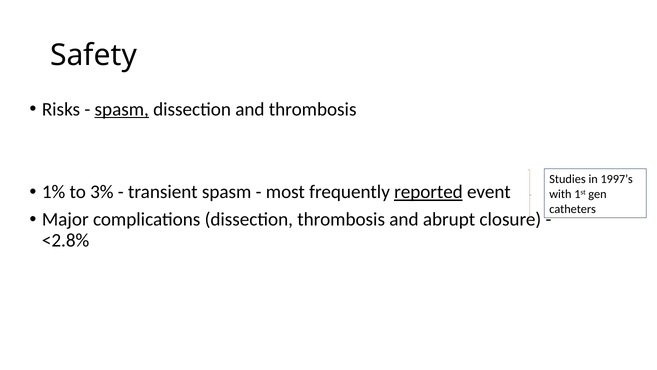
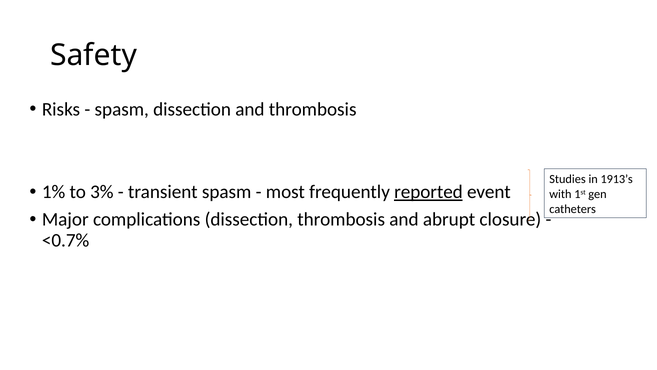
spasm underline: present -> none (122, 109)
1997’s: 1997’s -> 1913’s (617, 179)
<2.8%: <2.8% -> <0.7% (66, 240)
